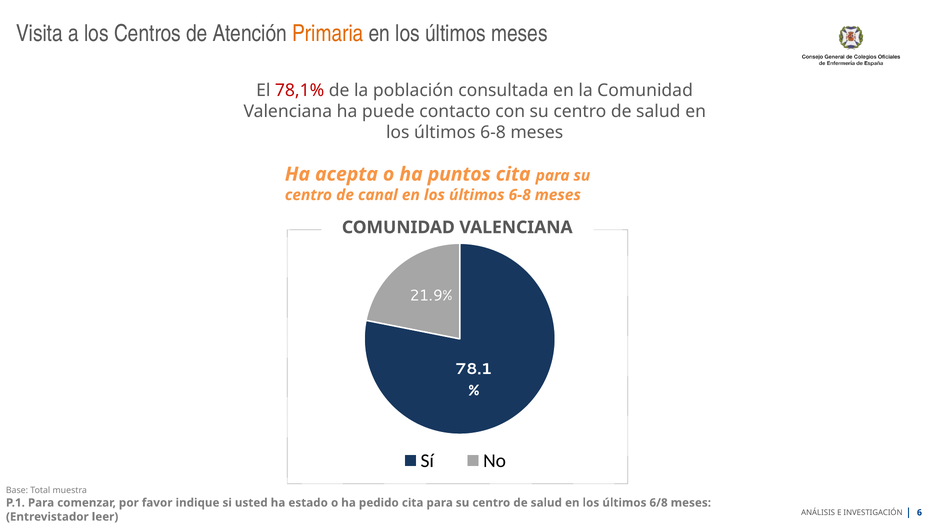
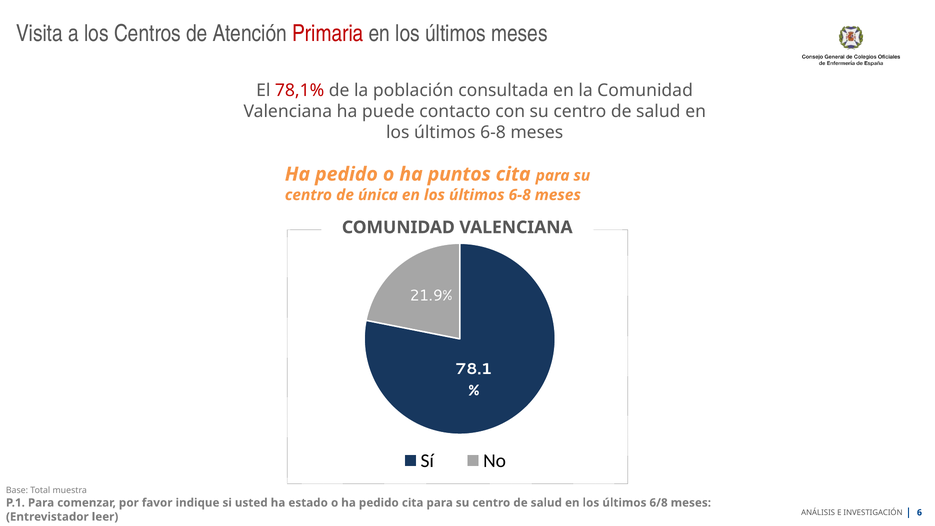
Primaria colour: orange -> red (328, 34)
acepta: acepta -> pedido (346, 174)
canal: canal -> única (378, 195)
